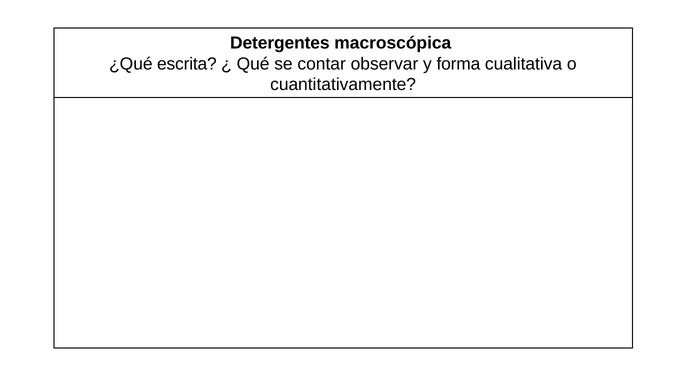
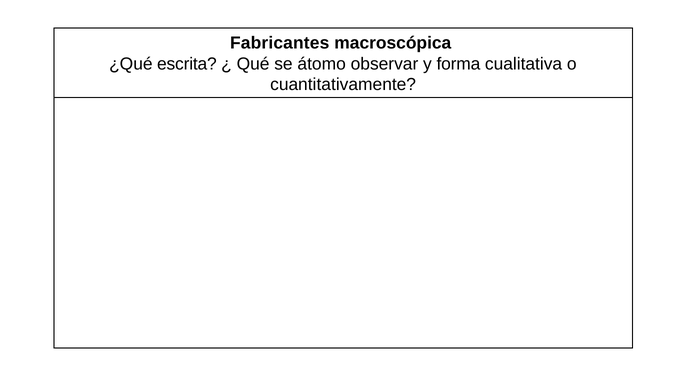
Detergentes: Detergentes -> Fabricantes (280, 43)
contar: contar -> átomo (322, 64)
